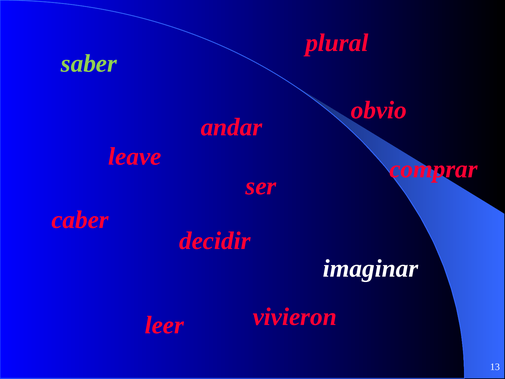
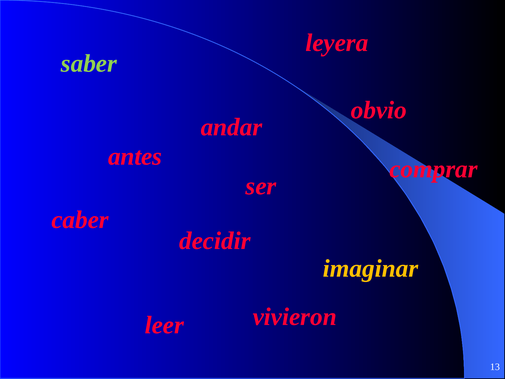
plural: plural -> leyera (337, 43)
leave: leave -> antes (135, 157)
imaginar colour: white -> yellow (371, 268)
